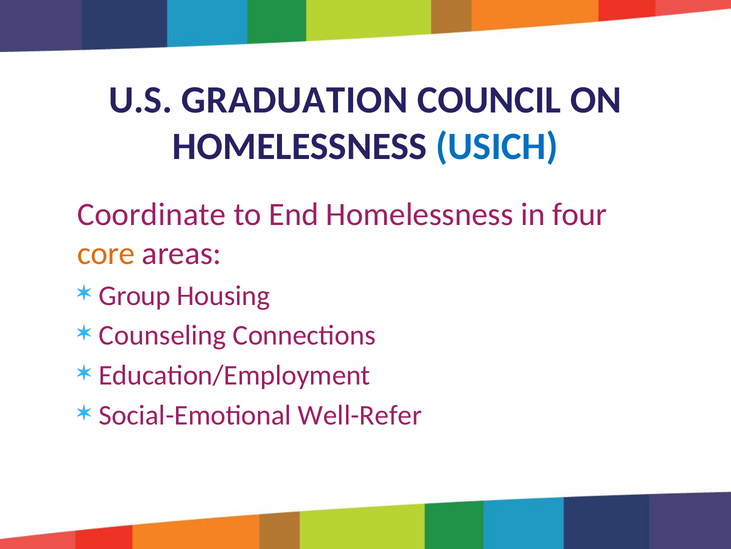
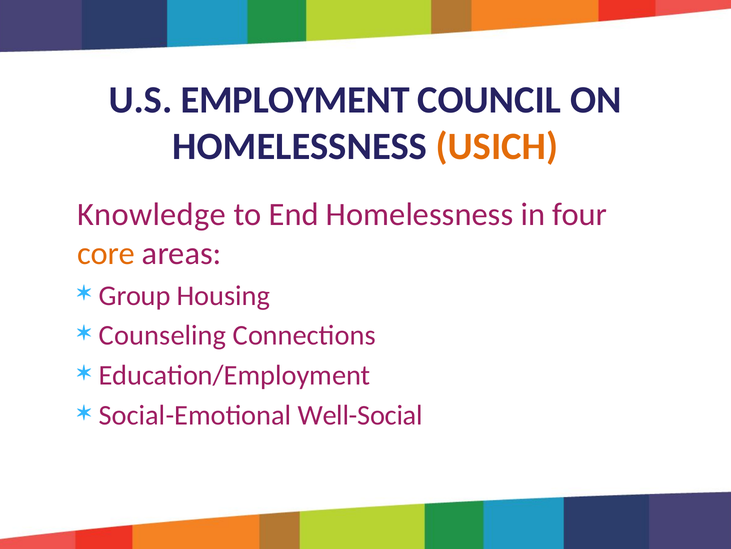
GRADUATION: GRADUATION -> EMPLOYMENT (295, 100)
USICH colour: blue -> orange (497, 146)
Coordinate: Coordinate -> Knowledge (151, 214)
Well-Refer: Well-Refer -> Well-Social (360, 415)
